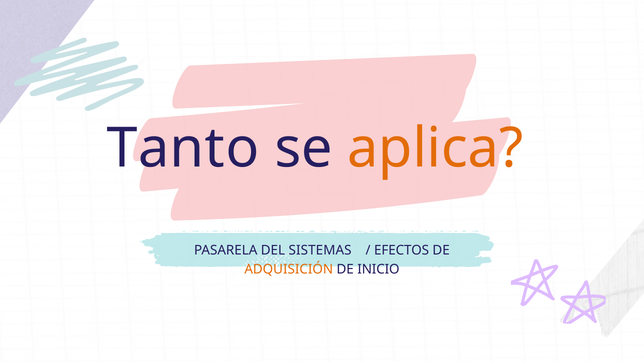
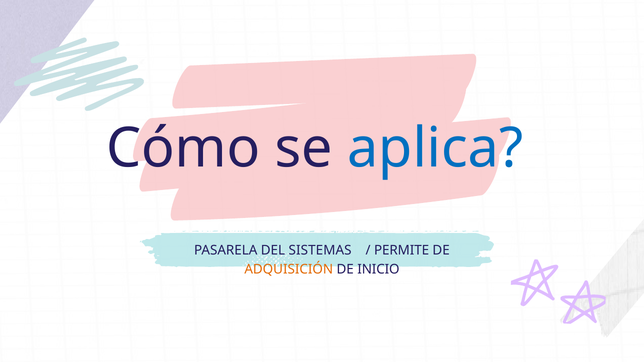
Tanto: Tanto -> Cómo (183, 149)
aplica colour: orange -> blue (435, 149)
EFECTOS: EFECTOS -> PERMITE (402, 251)
